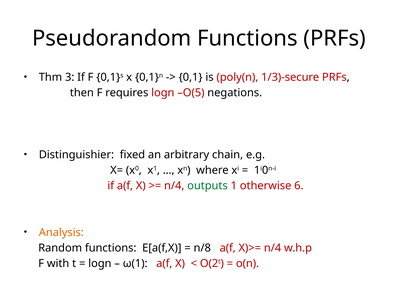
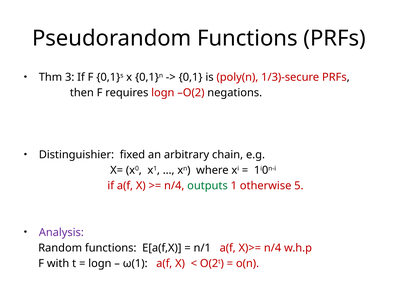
O(5: O(5 -> O(2 (191, 93)
6: 6 -> 5 (299, 186)
Analysis colour: orange -> purple (61, 232)
n/8: n/8 -> n/1 (202, 247)
